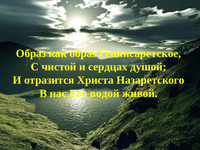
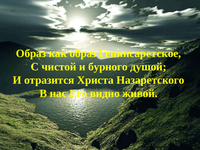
сердцах: сердцах -> бурного (108, 67)
водой: водой -> видно (105, 93)
